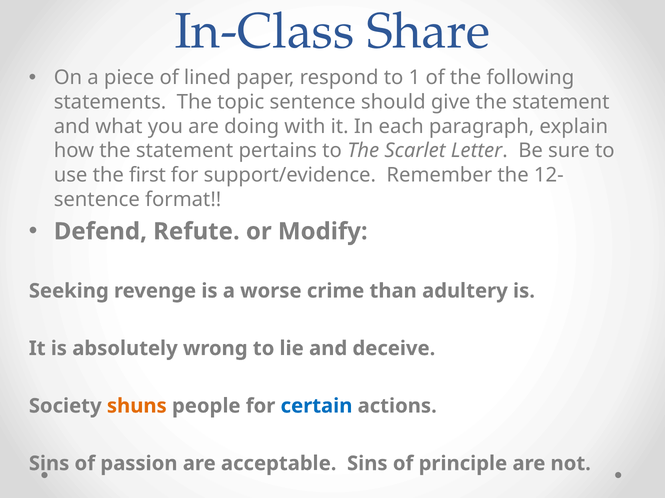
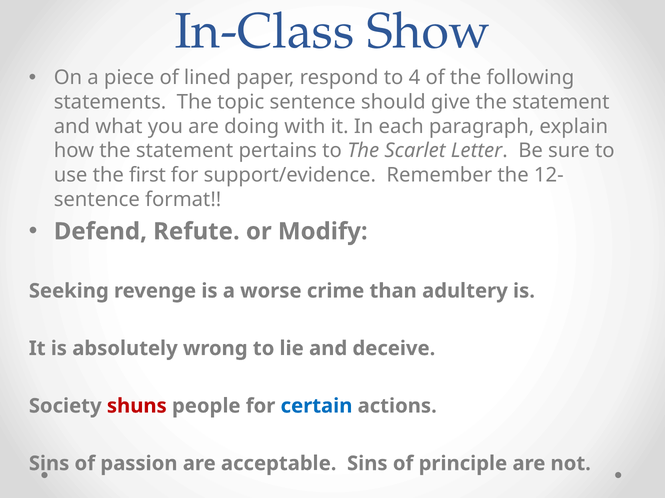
Share: Share -> Show (428, 31)
1: 1 -> 4 (414, 78)
shuns colour: orange -> red (137, 407)
